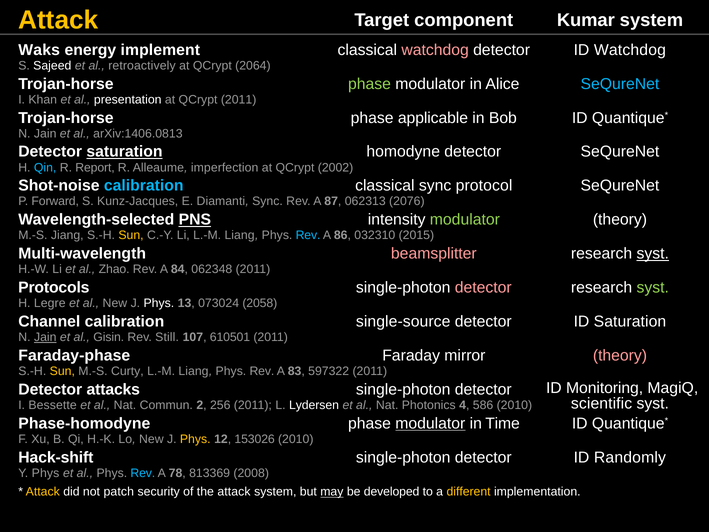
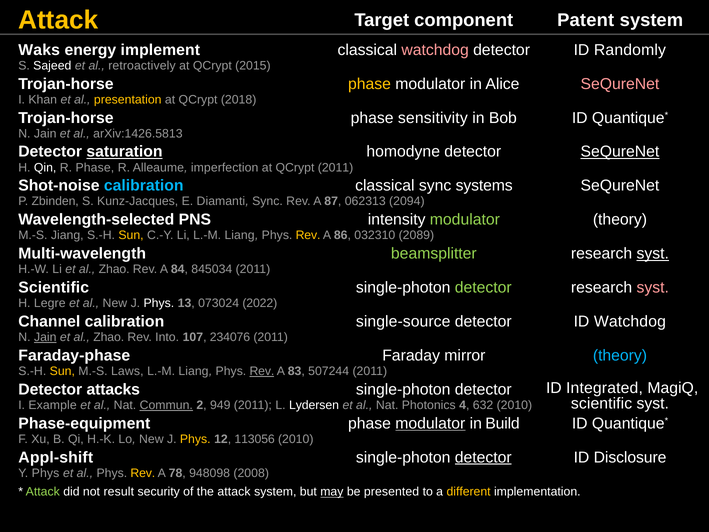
Kumar: Kumar -> Patent (586, 20)
ID Watchdog: Watchdog -> Randomly (630, 50)
2064: 2064 -> 2015 (253, 66)
phase colour: light green -> yellow (370, 84)
SeQureNet colour: light blue -> pink (620, 84)
presentation colour: white -> yellow (128, 99)
QCrypt 2011: 2011 -> 2018 (239, 99)
applicable: applicable -> sensitivity (433, 118)
arXiv:1406.0813: arXiv:1406.0813 -> arXiv:1426.5813 (138, 133)
SeQureNet underline: none -> present (620, 152)
Qin colour: light blue -> white (45, 167)
R Report: Report -> Phase (95, 167)
QCrypt 2002: 2002 -> 2011 (336, 167)
protocol: protocol -> systems (484, 186)
Forward: Forward -> Zbinden (55, 201)
2076: 2076 -> 2094 (407, 201)
PNS underline: present -> none (195, 220)
Rev colour: light blue -> yellow (308, 235)
2015: 2015 -> 2089 (416, 235)
beamsplitter colour: pink -> light green (434, 254)
062348: 062348 -> 845034 (212, 269)
Protocols: Protocols -> Scientific (54, 287)
detector colour: pink -> light green (483, 287)
syst colour: light green -> pink (653, 287)
2058: 2058 -> 2022 (260, 303)
ID Saturation: Saturation -> Watchdog (630, 321)
Gisin: Gisin -> Zhao (109, 337)
Still: Still -> Into (167, 337)
610501: 610501 -> 234076 (230, 337)
theory colour: pink -> light blue (620, 355)
Curty: Curty -> Laws (127, 371)
Rev underline: none -> present (262, 371)
597322: 597322 -> 507244 (329, 371)
Monitoring: Monitoring -> Integrated (604, 388)
Bessette: Bessette -> Example (53, 405)
Commun underline: none -> present (166, 405)
256: 256 -> 949 (220, 405)
586: 586 -> 632 (483, 405)
Phase-homodyne: Phase-homodyne -> Phase-equipment (84, 423)
Time: Time -> Build (503, 423)
153026: 153026 -> 113056 (255, 439)
Hack-shift: Hack-shift -> Appl-shift (56, 457)
detector underline: none -> present (483, 457)
Randomly: Randomly -> Disclosure (630, 457)
Rev colour: light blue -> yellow (143, 473)
813369: 813369 -> 948098 (210, 473)
Attack colour: yellow -> light green (43, 492)
patch: patch -> result (119, 492)
developed: developed -> presented (392, 492)
